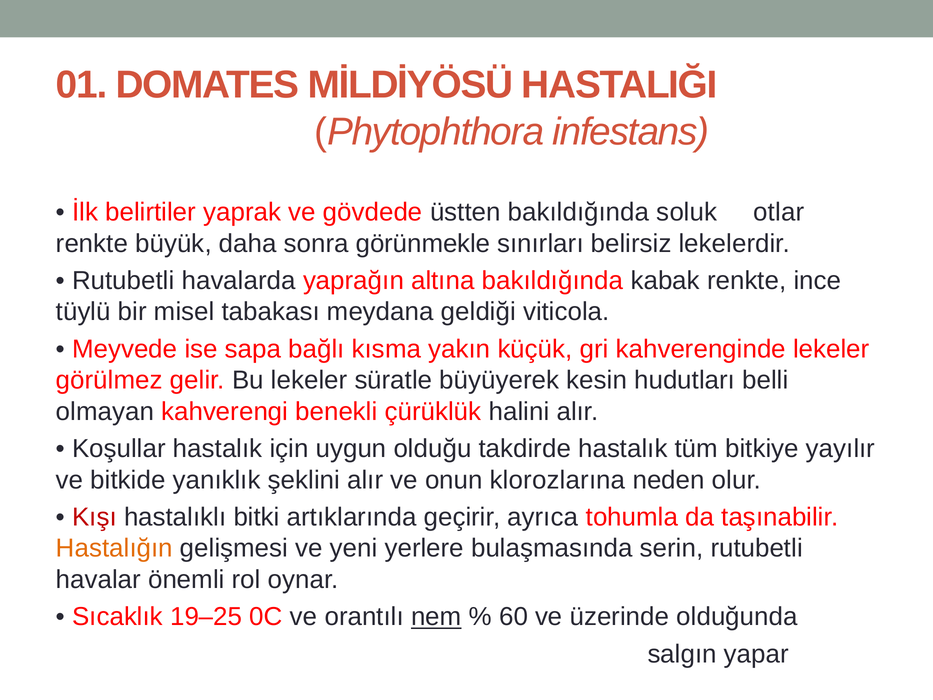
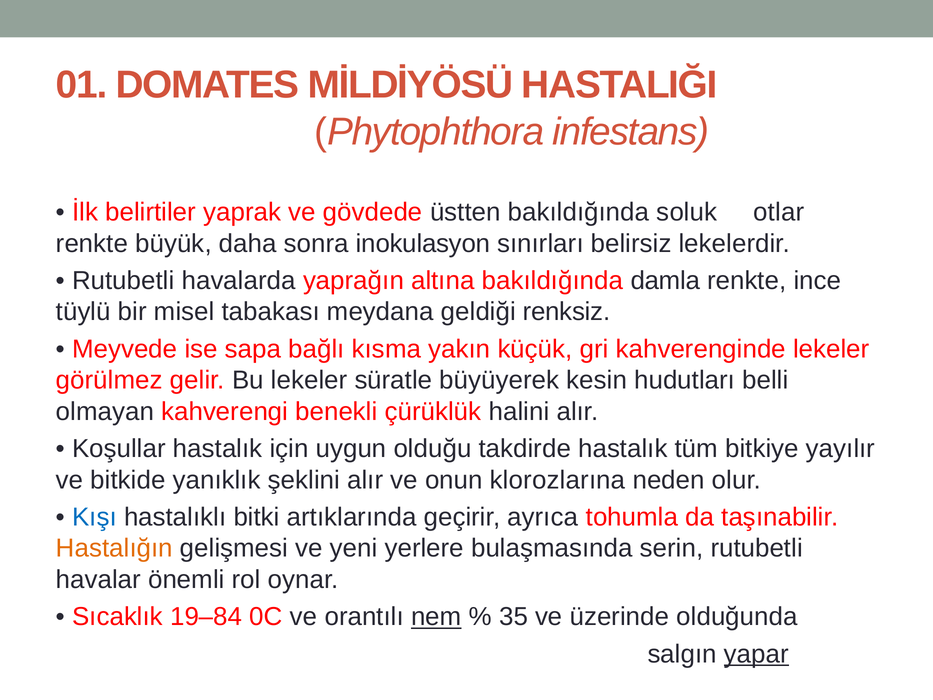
görünmekle: görünmekle -> inokulasyon (423, 243)
kabak: kabak -> damla (665, 281)
viticola: viticola -> renksiz (566, 312)
Kışı colour: red -> blue (94, 517)
19–25: 19–25 -> 19–84 (206, 617)
60: 60 -> 35 (513, 617)
yapar underline: none -> present (756, 654)
